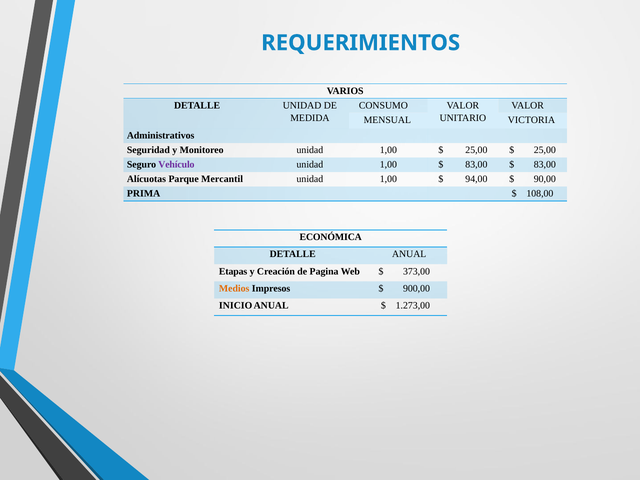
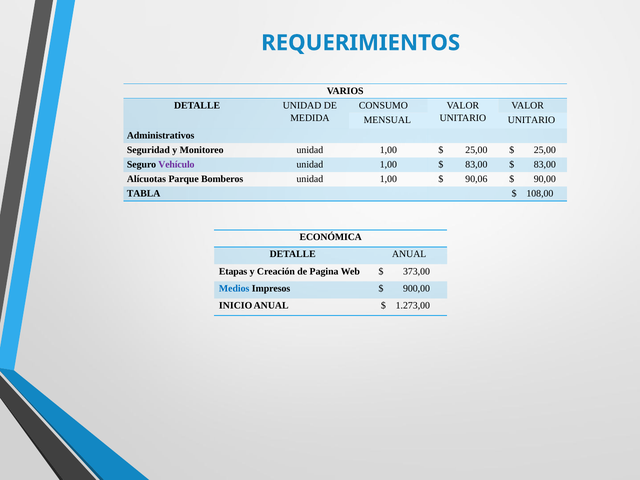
MENSUAL VICTORIA: VICTORIA -> UNITARIO (531, 120)
Mercantil: Mercantil -> Bomberos (222, 179)
94,00: 94,00 -> 90,06 (476, 179)
PRIMA: PRIMA -> TABLA (144, 194)
Medios colour: orange -> blue (234, 288)
